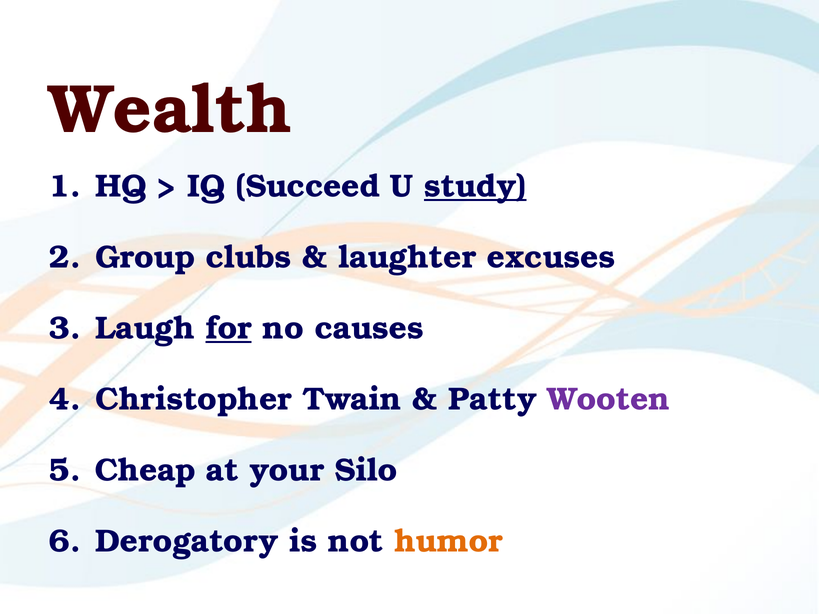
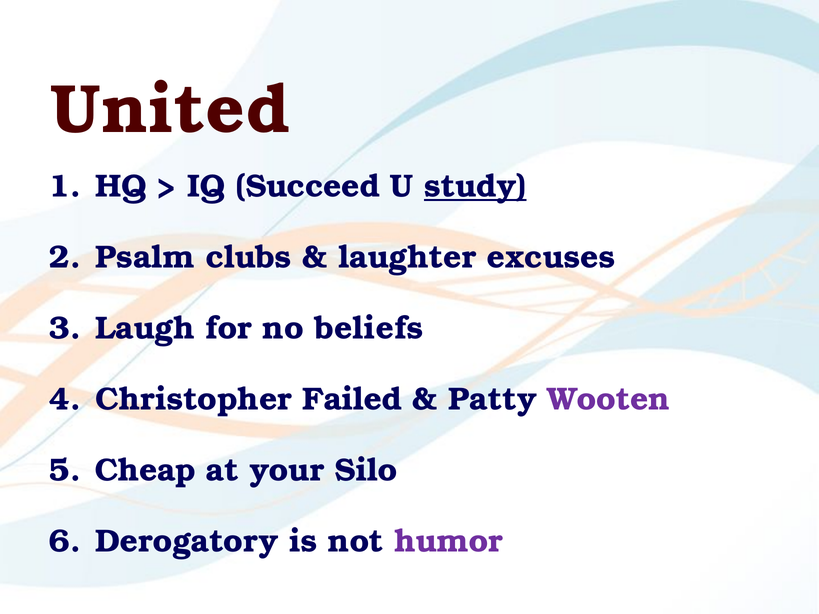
Wealth: Wealth -> United (170, 110)
Group: Group -> Psalm (145, 257)
for underline: present -> none (229, 328)
causes: causes -> beliefs (369, 328)
Twain: Twain -> Failed (352, 399)
humor colour: orange -> purple (449, 541)
